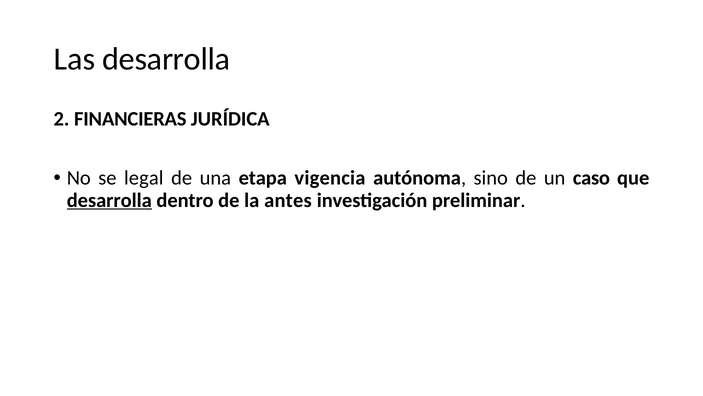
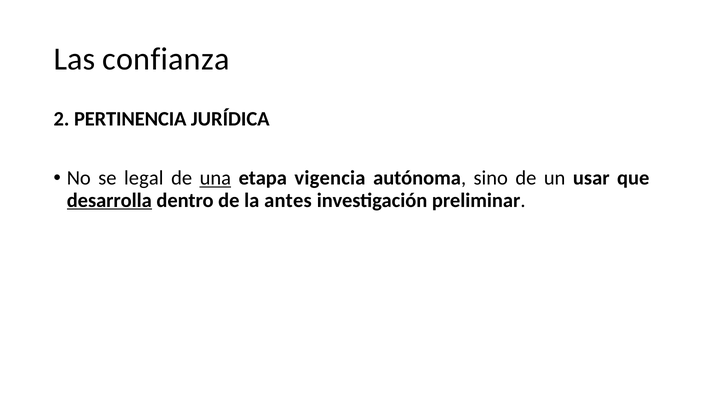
Las desarrolla: desarrolla -> confianza (166, 59)
FINANCIERAS: FINANCIERAS -> PERTINENCIA (130, 119)
una underline: none -> present (215, 178)
caso: caso -> usar (591, 178)
